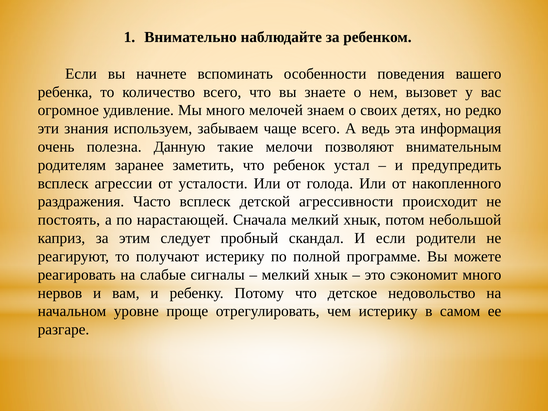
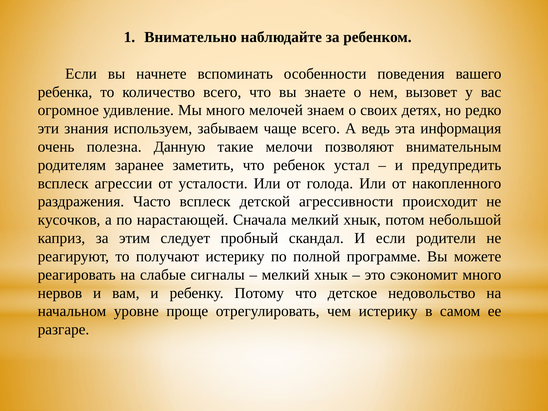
постоять: постоять -> кусочков (69, 220)
